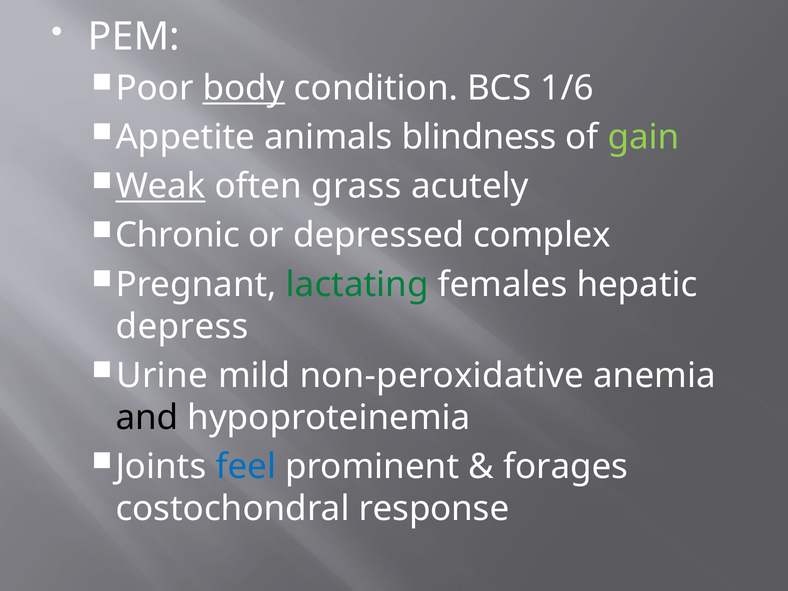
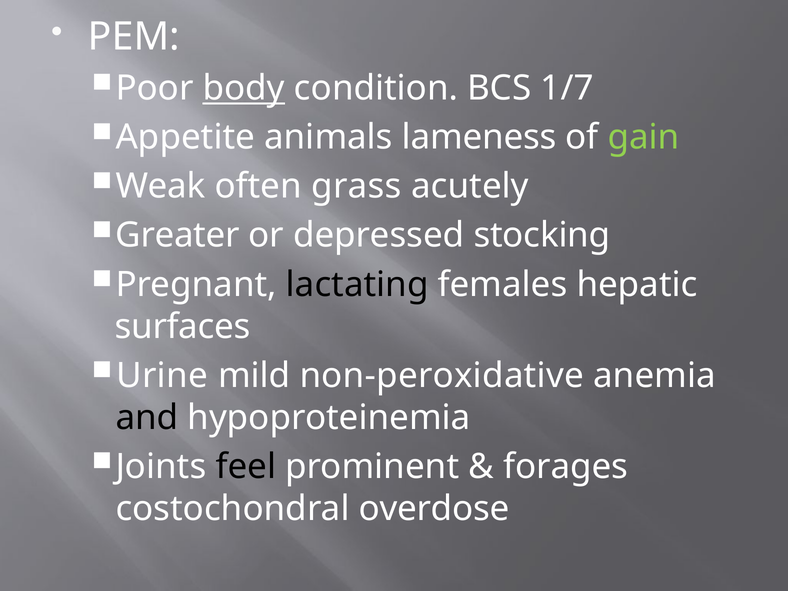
1/6: 1/6 -> 1/7 (567, 88)
blindness: blindness -> lameness (479, 137)
Weak underline: present -> none (161, 186)
Chronic: Chronic -> Greater (178, 235)
complex: complex -> stocking (542, 235)
lactating colour: green -> black (357, 284)
depress: depress -> surfaces (183, 327)
feel colour: blue -> black (246, 467)
response: response -> overdose (434, 509)
